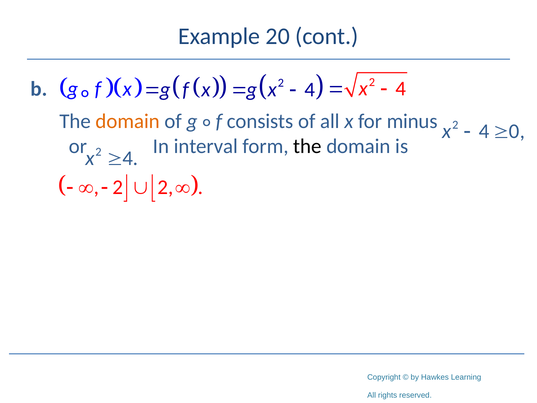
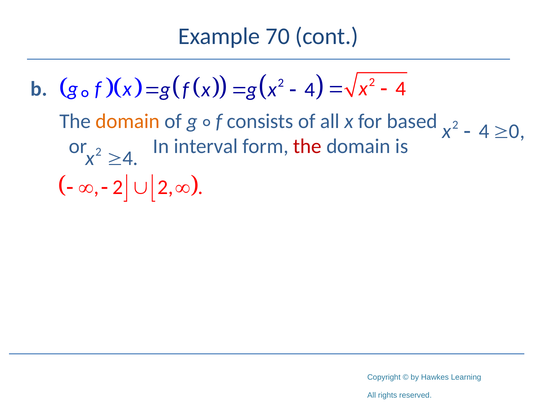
20: 20 -> 70 (278, 36)
minus: minus -> based (412, 121)
the colour: black -> red (307, 146)
